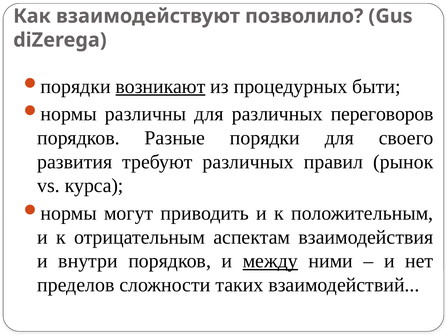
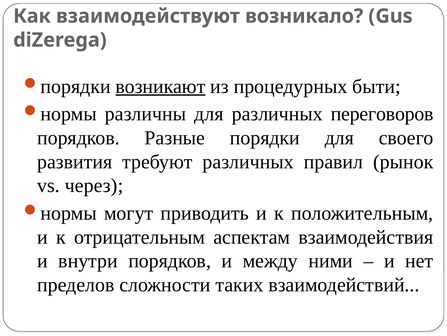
позволило: позволило -> возникало (304, 16)
курса: курса -> через (94, 185)
между underline: present -> none (270, 260)
